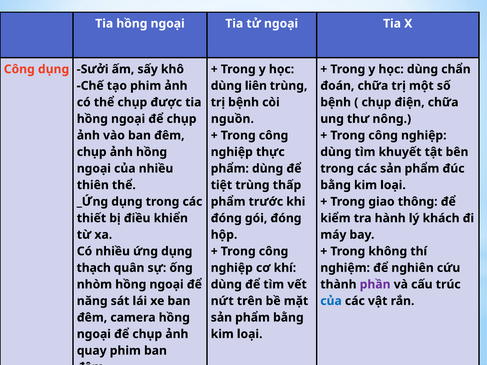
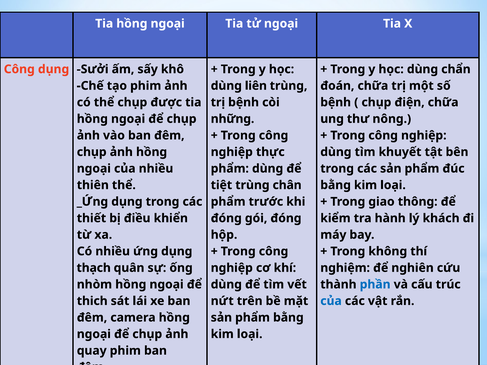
nguồn: nguồn -> những (233, 119)
thấp: thấp -> chân (287, 185)
phần colour: purple -> blue (375, 285)
năng: năng -> thich (92, 301)
